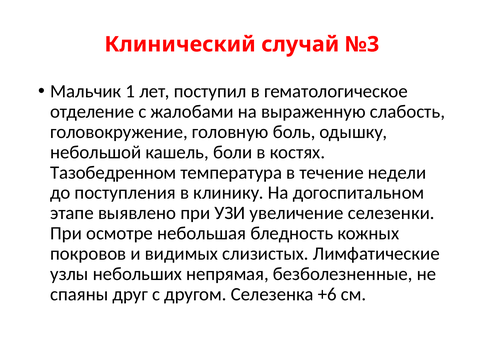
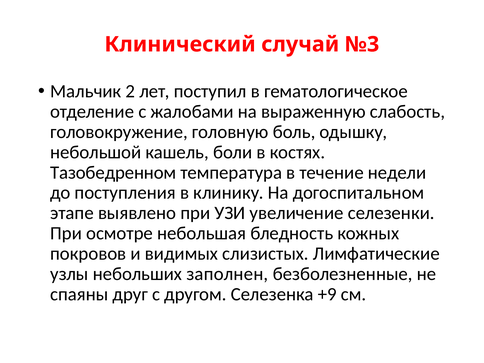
1: 1 -> 2 (130, 91)
непрямая: непрямая -> заполнен (227, 274)
+6: +6 -> +9 (327, 294)
